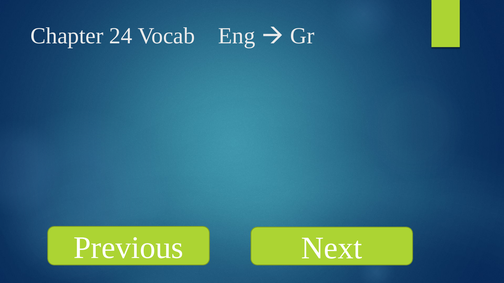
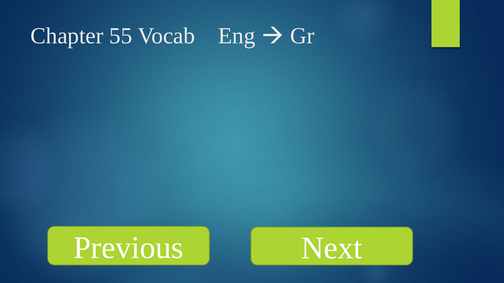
24: 24 -> 55 (121, 36)
